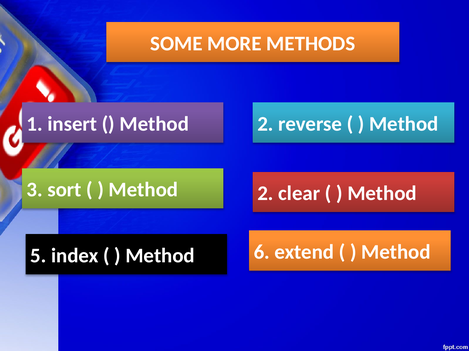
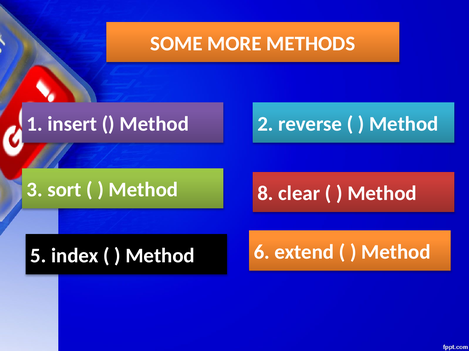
2: 2 -> 8 (265, 194)
